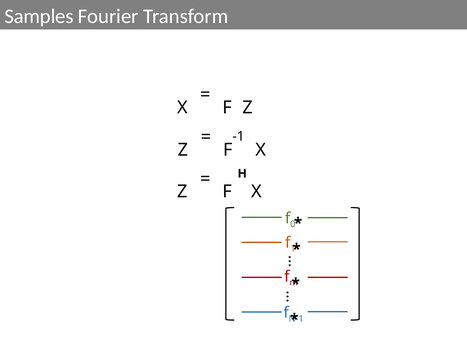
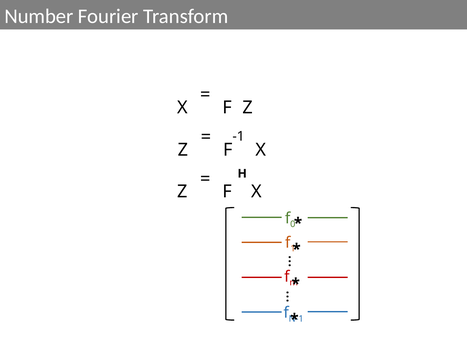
Samples: Samples -> Number (39, 16)
